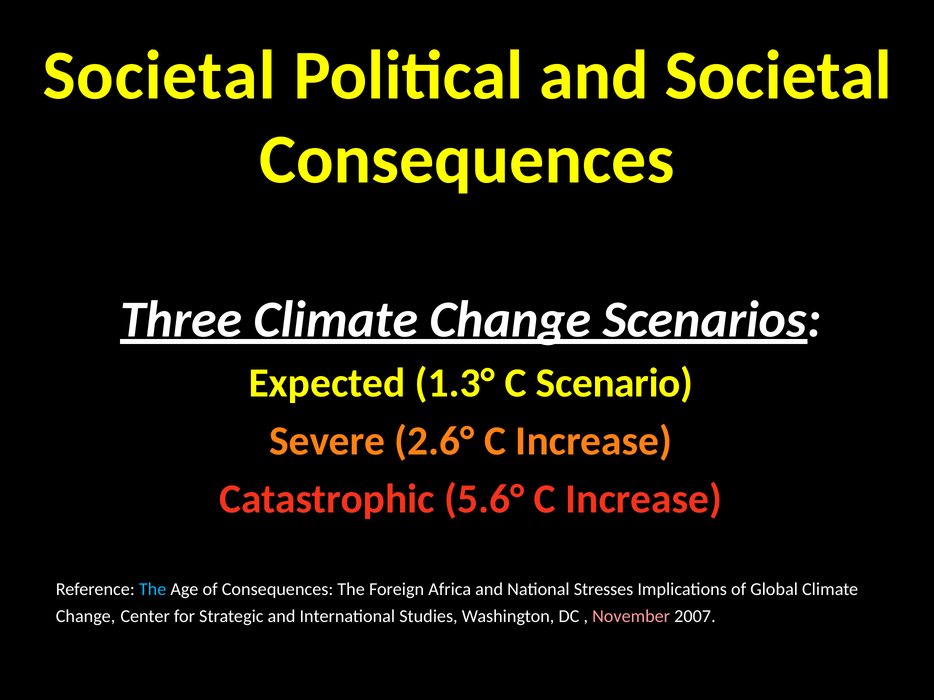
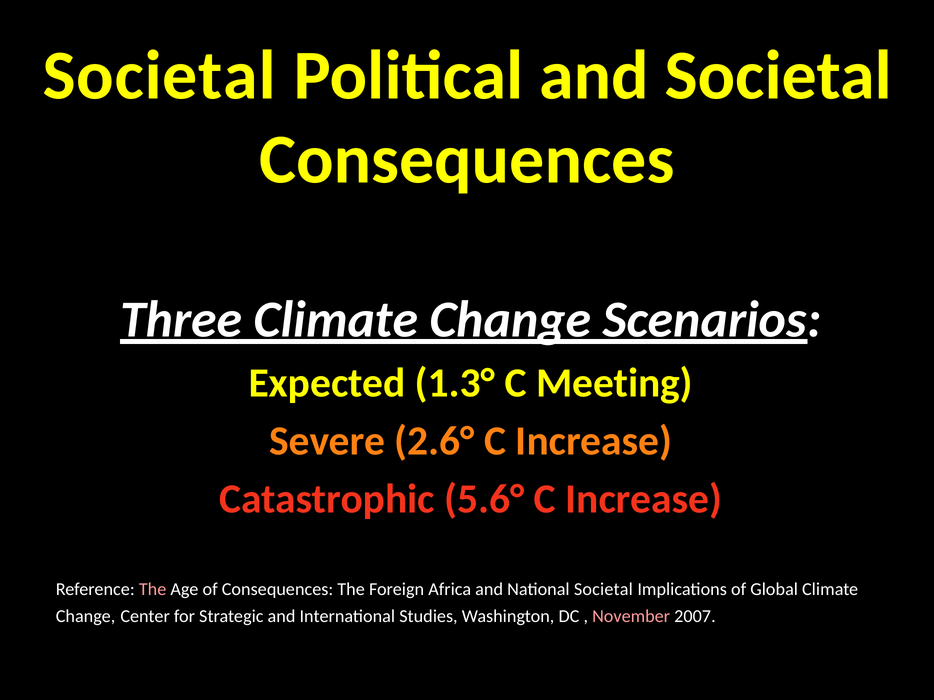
Scenario: Scenario -> Meeting (614, 383)
The colour: light blue -> pink (153, 590)
National Stresses: Stresses -> Societal (603, 590)
